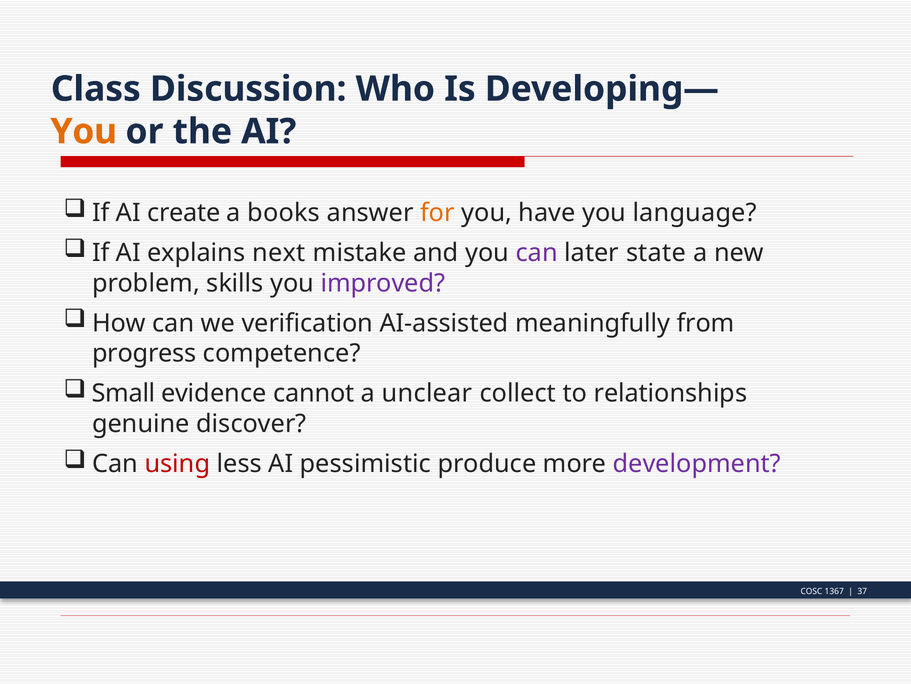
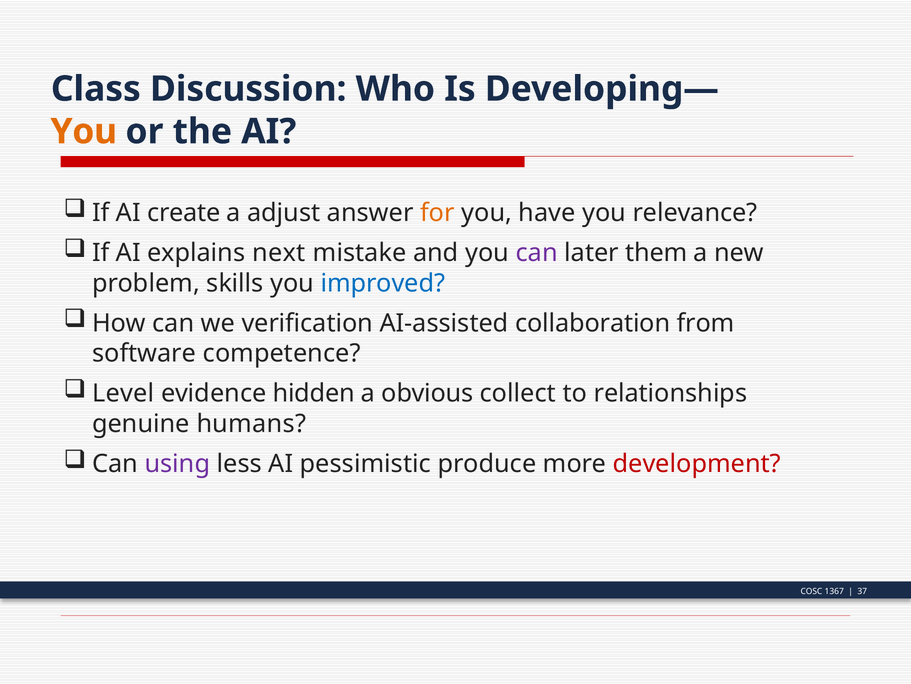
books: books -> adjust (284, 213)
language: language -> relevance (695, 213)
state: state -> them (656, 253)
improved colour: purple -> blue (383, 283)
meaningfully: meaningfully -> collaboration (593, 323)
progress: progress -> software (144, 353)
Small: Small -> Level (123, 393)
cannot: cannot -> hidden (314, 393)
unclear: unclear -> obvious (427, 393)
discover: discover -> humans (251, 424)
using colour: red -> purple (177, 463)
development colour: purple -> red (697, 463)
